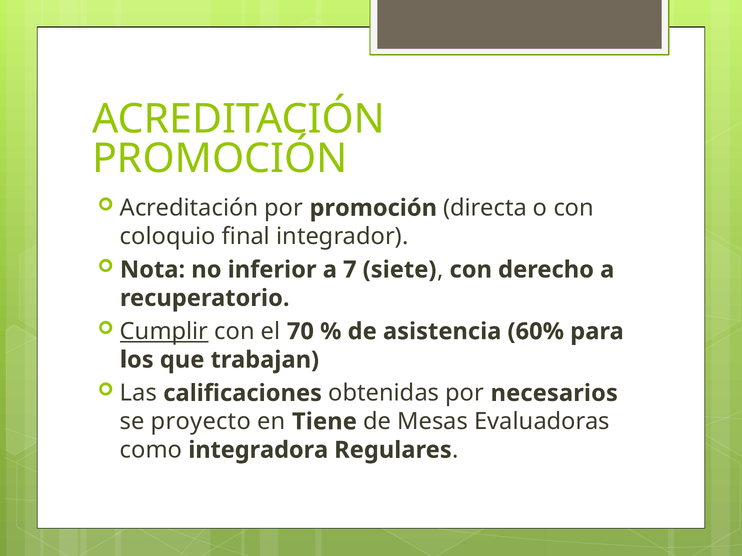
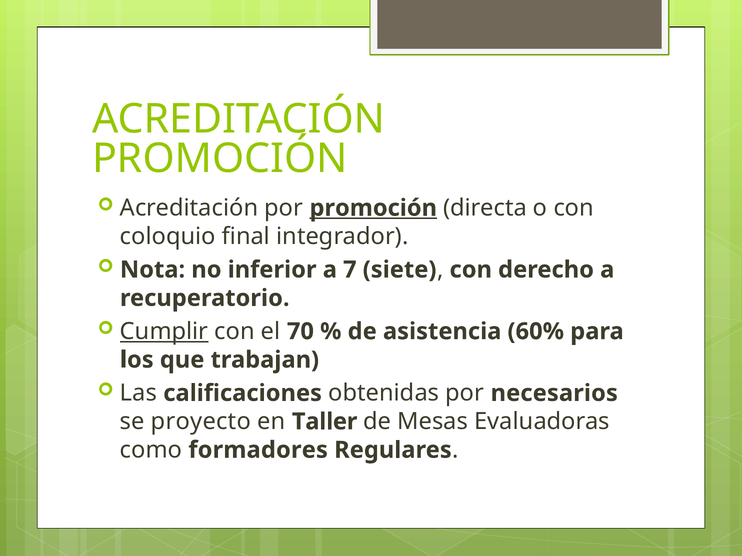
promoción underline: none -> present (373, 208)
Tiene: Tiene -> Taller (325, 422)
integradora: integradora -> formadores (258, 450)
